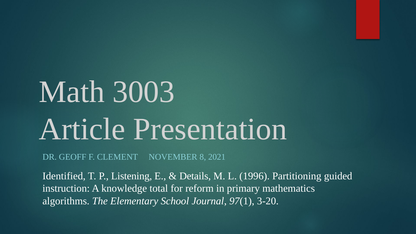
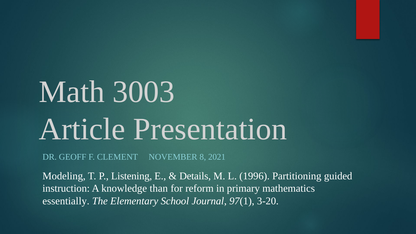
Identified: Identified -> Modeling (64, 176)
total: total -> than (159, 189)
algorithms: algorithms -> essentially (66, 201)
